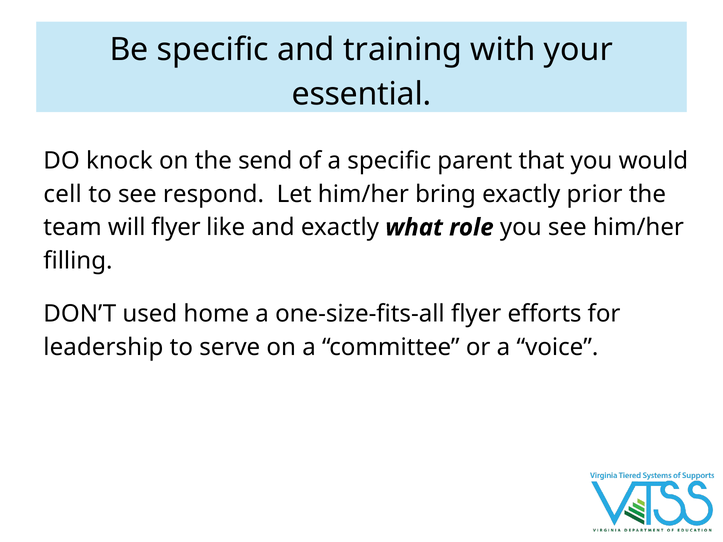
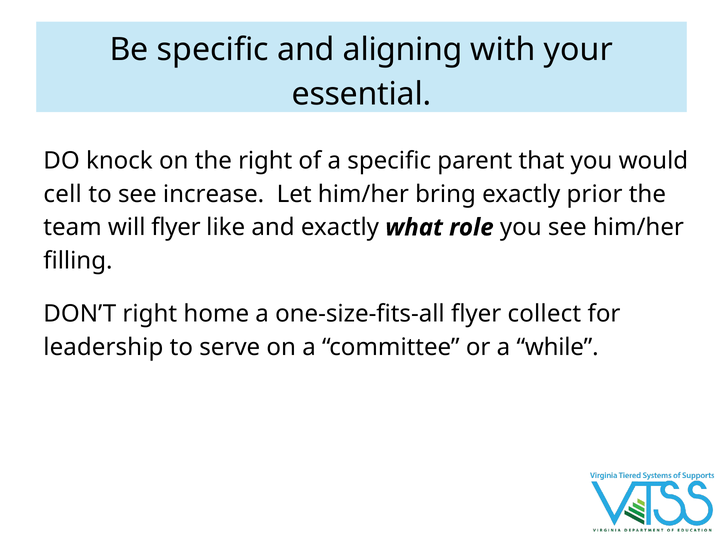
training: training -> aligning (403, 50)
the send: send -> right (265, 161)
respond: respond -> increase (214, 194)
DON’T used: used -> right (150, 314)
efforts: efforts -> collect (544, 314)
voice: voice -> while (558, 347)
